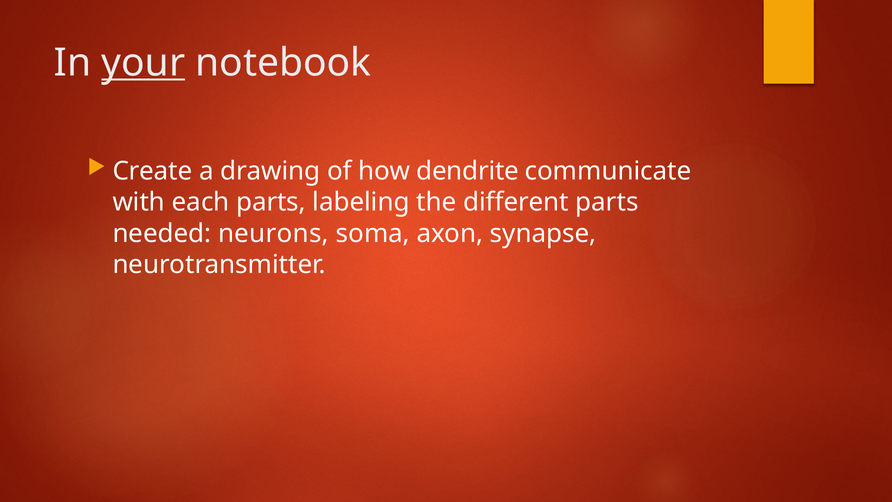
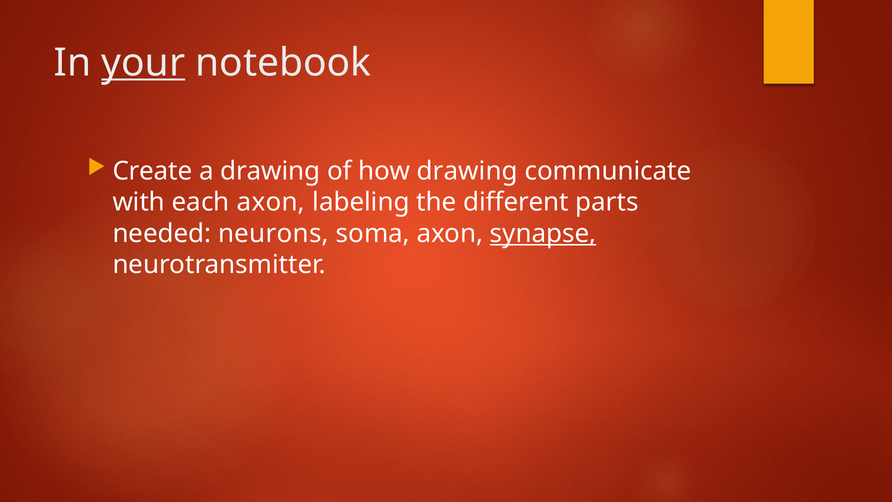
how dendrite: dendrite -> drawing (467, 171)
each parts: parts -> axon (271, 202)
synapse underline: none -> present (543, 233)
